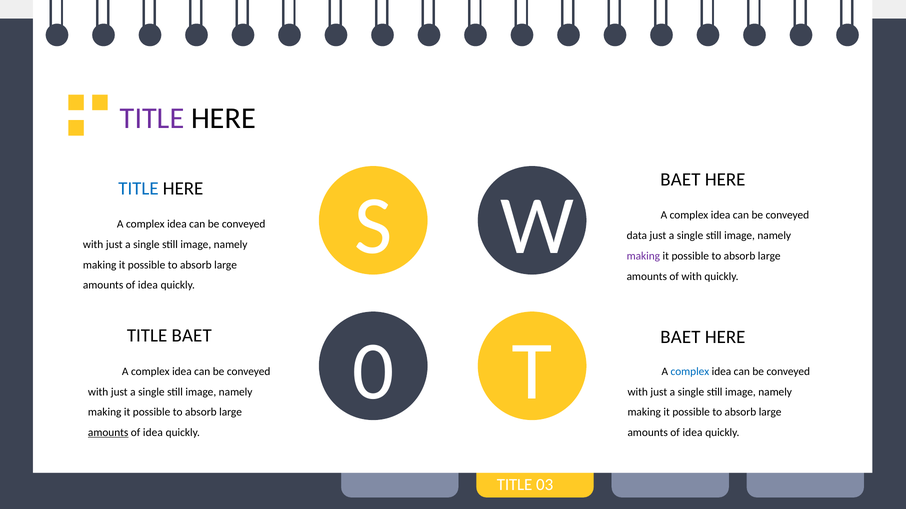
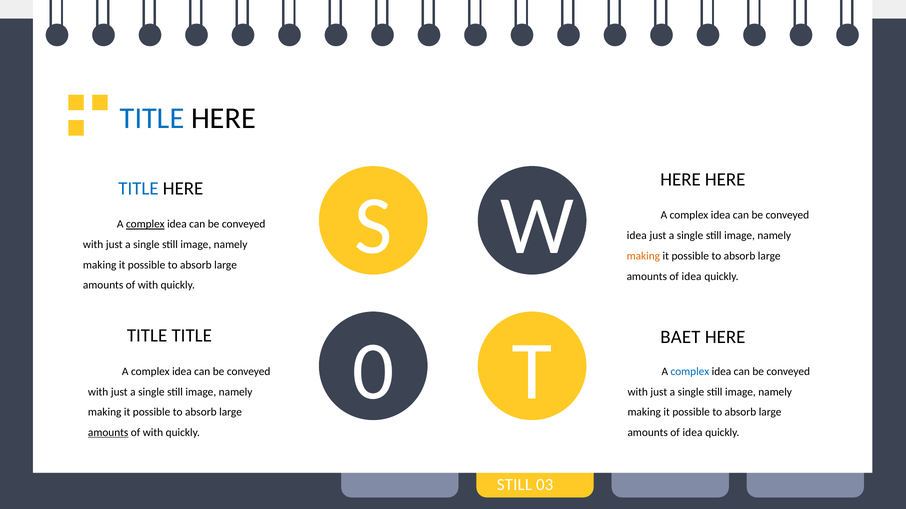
TITLE colour: purple -> blue (152, 118)
BAET: BAET -> HERE (681, 180)
complex underline: none -> present (145, 224)
data: data -> idea (637, 236)
making colour: purple -> orange (643, 256)
with: with -> idea (692, 277)
idea: idea -> with (148, 286)
TITLE BAET: BAET -> TITLE (192, 336)
idea: idea -> with (153, 433)
TITLE: TITLE -> STILL (514, 485)
